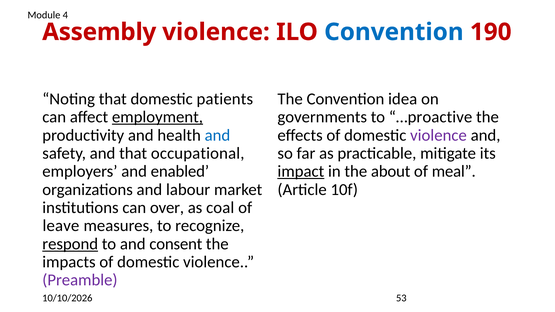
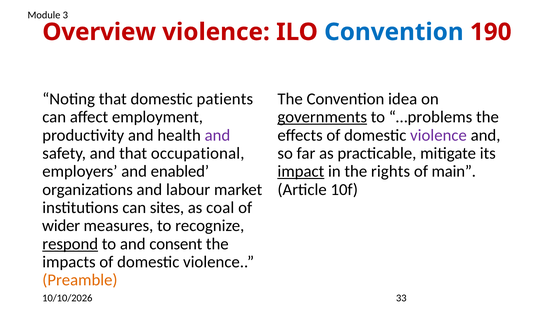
4: 4 -> 3 (65, 15)
Assembly: Assembly -> Overview (99, 32)
employment underline: present -> none (157, 117)
governments underline: none -> present (322, 117)
…proactive: …proactive -> …problems (431, 117)
and colour: blue -> purple (217, 135)
about: about -> rights (391, 172)
meal: meal -> main (454, 172)
over: over -> sites (167, 208)
leave: leave -> wider (61, 226)
Preamble colour: purple -> orange (80, 280)
53: 53 -> 33 (401, 298)
